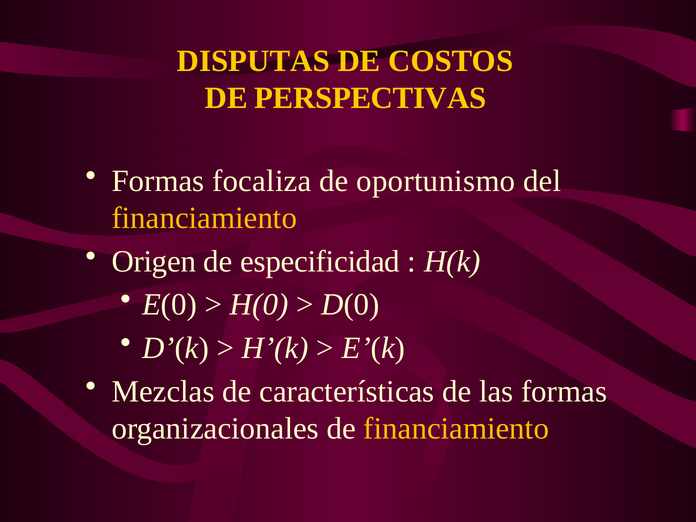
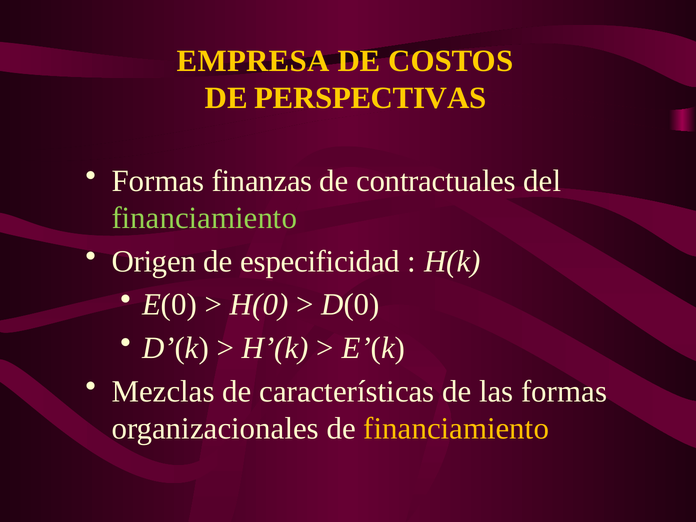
DISPUTAS: DISPUTAS -> EMPRESA (253, 61)
focaliza: focaliza -> finanzas (262, 181)
oportunismo: oportunismo -> contractuales (436, 181)
financiamiento colour: yellow -> light green (204, 218)
